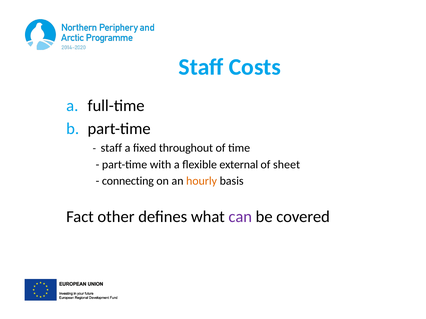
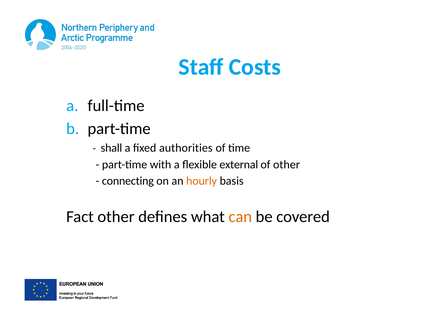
staff: staff -> shall (111, 148)
throughout: throughout -> authorities (186, 148)
of sheet: sheet -> other (287, 165)
can colour: purple -> orange (240, 217)
